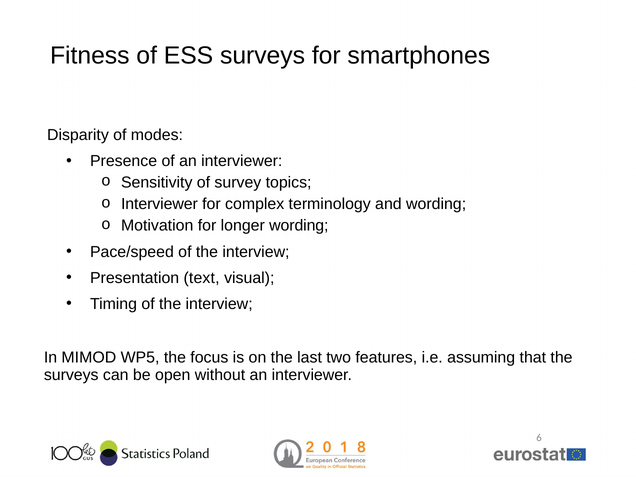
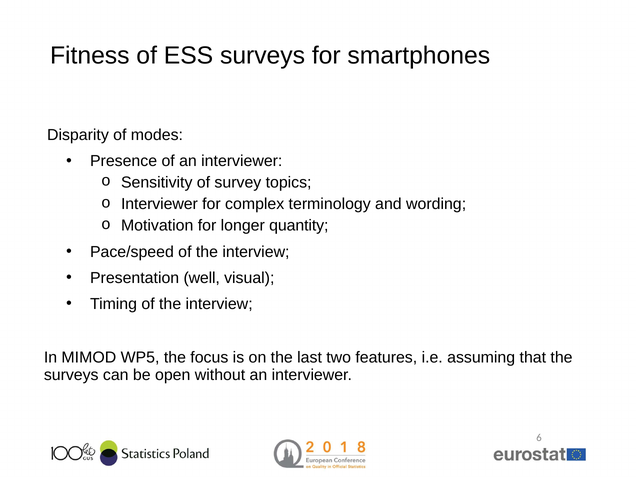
longer wording: wording -> quantity (299, 226)
text: text -> well (202, 278)
